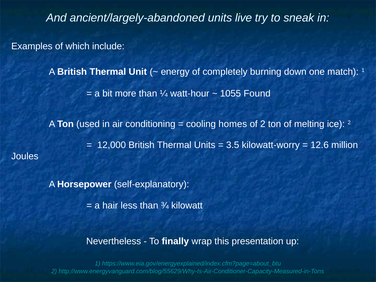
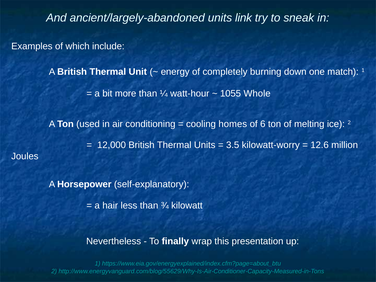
live: live -> link (244, 18)
Found: Found -> Whole (257, 93)
of 2: 2 -> 6 (263, 124)
